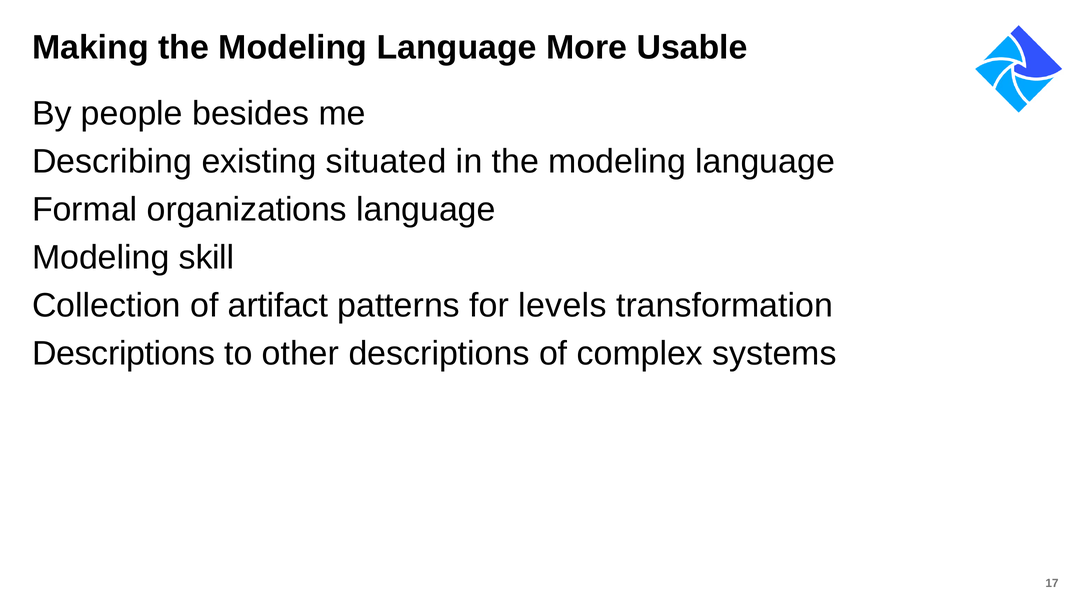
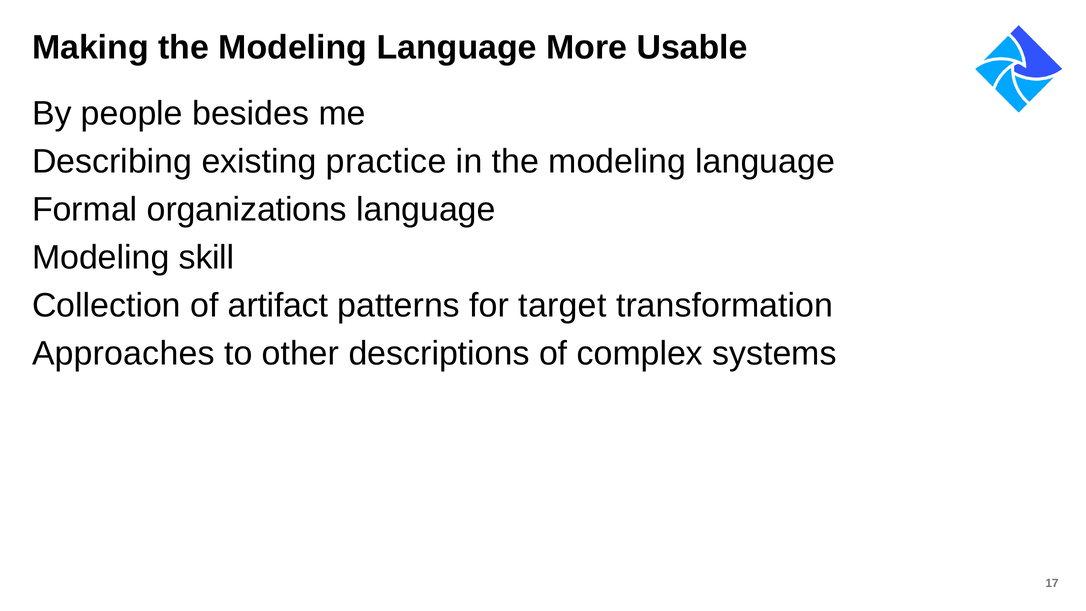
situated: situated -> practice (386, 161)
levels: levels -> target (562, 305)
Descriptions: Descriptions -> Approaches (123, 353)
